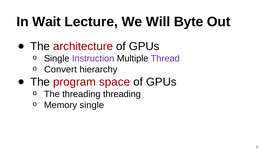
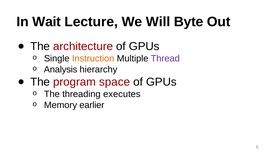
Instruction colour: purple -> orange (93, 59)
Convert: Convert -> Analysis (61, 70)
threading threading: threading -> executes (122, 94)
Memory single: single -> earlier (92, 105)
